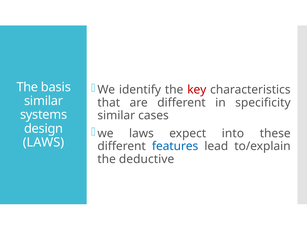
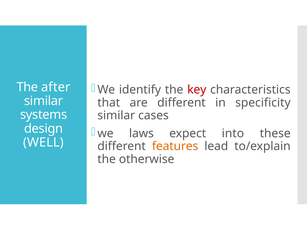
basis: basis -> after (56, 87)
LAWS: LAWS -> WELL (43, 143)
features colour: blue -> orange (175, 146)
deductive: deductive -> otherwise (147, 159)
